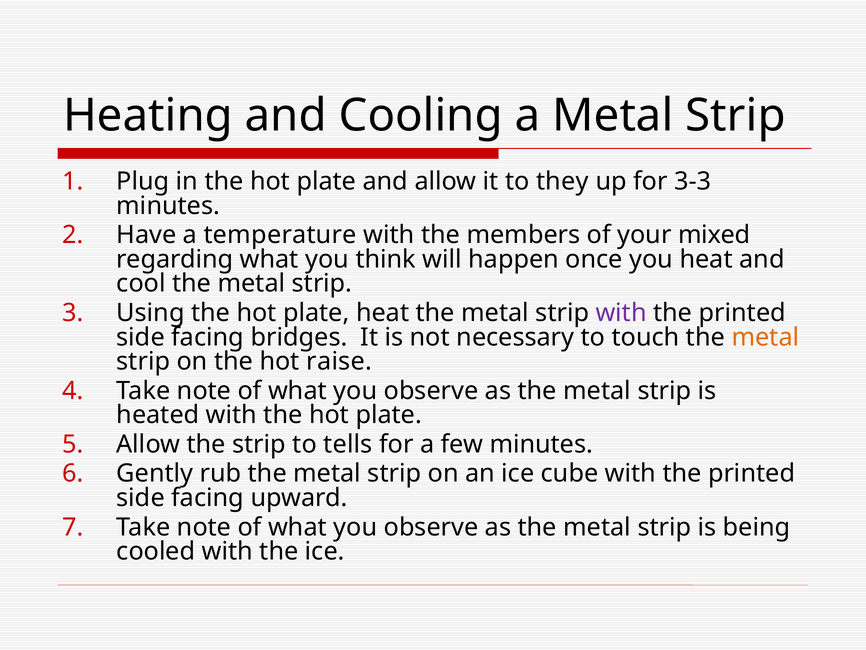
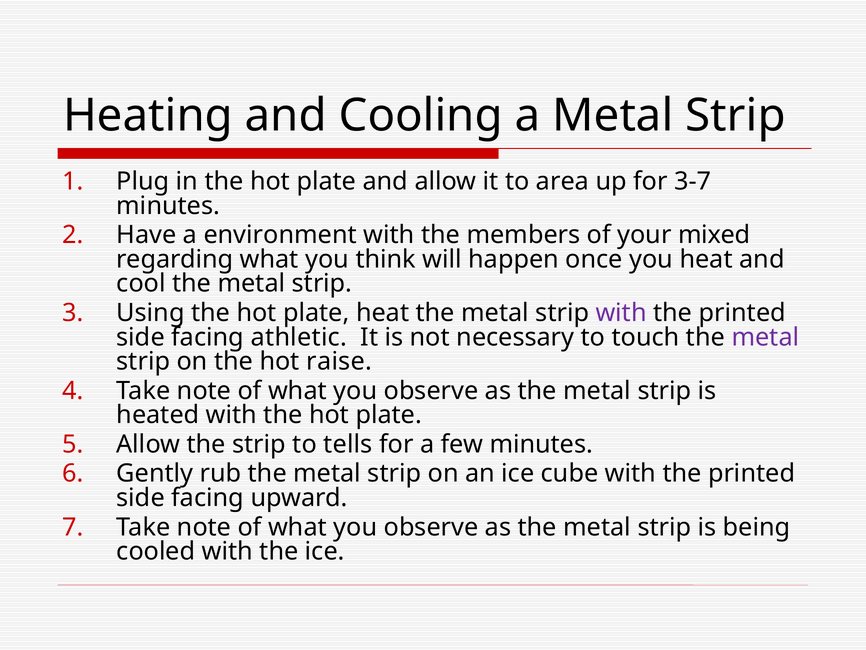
they: they -> area (563, 181)
3-3: 3-3 -> 3-7 (693, 181)
temperature: temperature -> environment (280, 235)
bridges: bridges -> athletic (299, 337)
metal colour: orange -> purple (765, 337)
